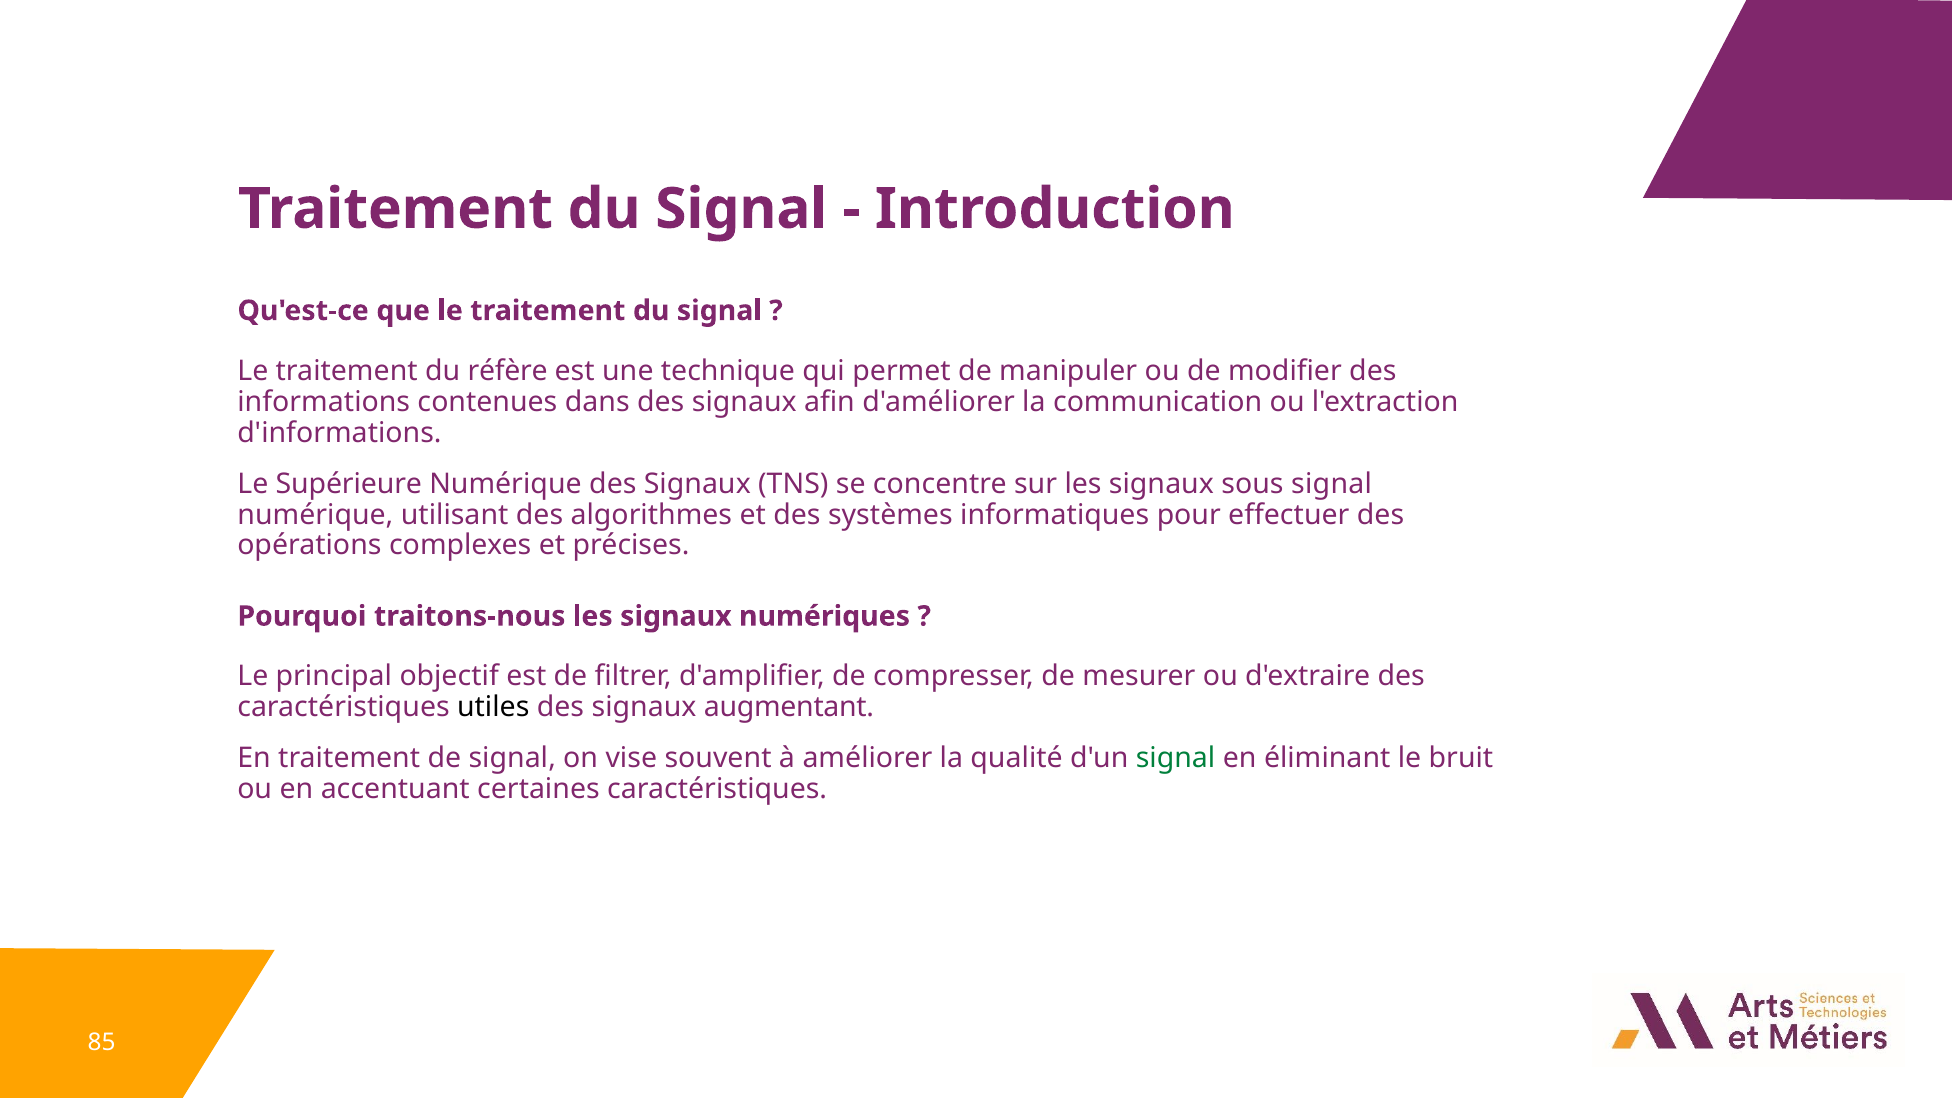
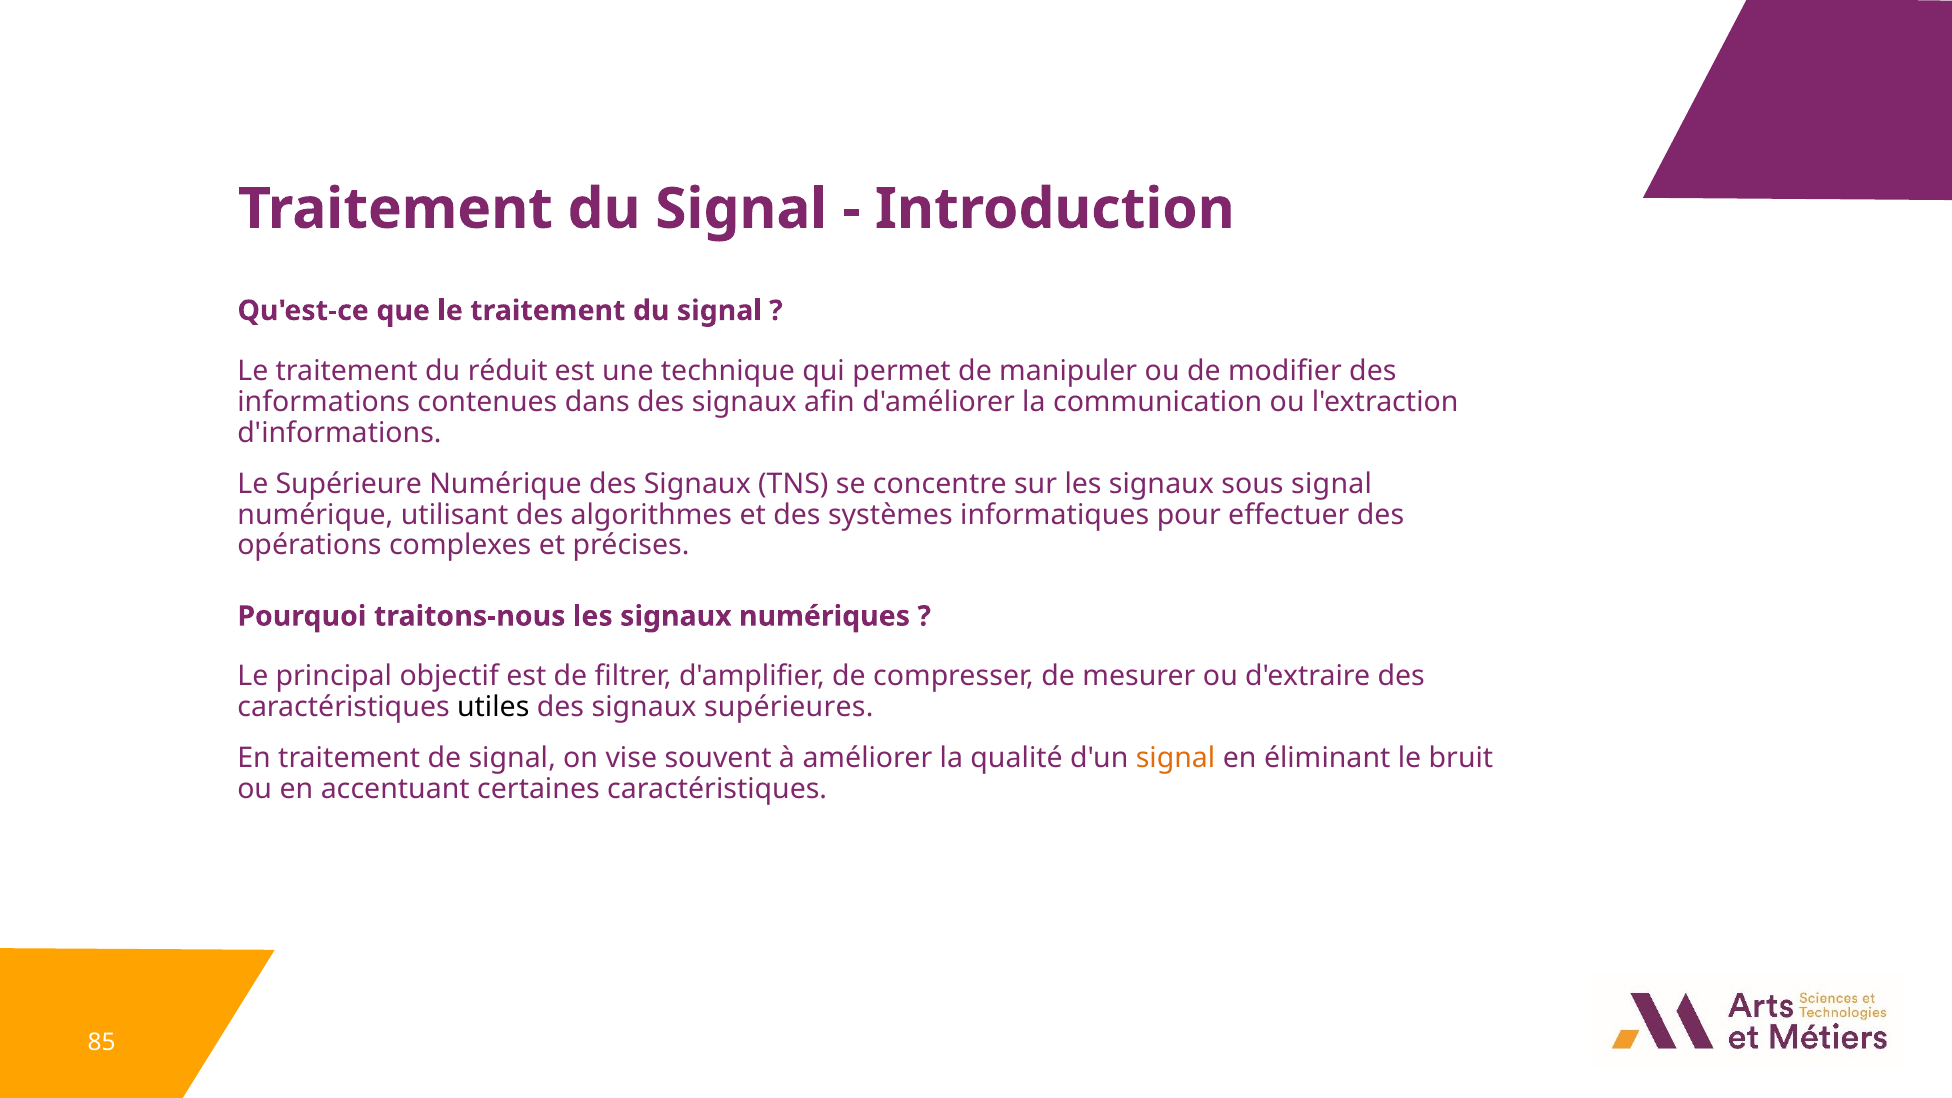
réfère: réfère -> réduit (508, 371)
augmentant: augmentant -> supérieures (789, 707)
signal colour: green -> orange (1176, 759)
